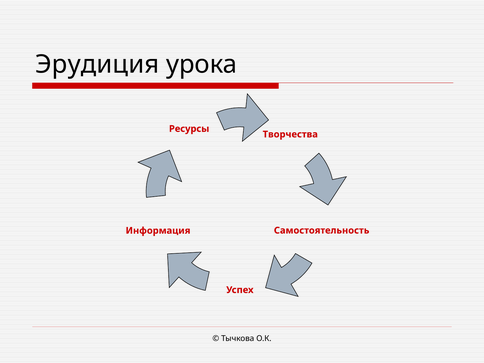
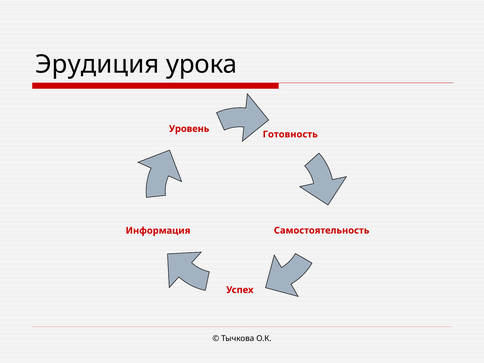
Ресурсы: Ресурсы -> Уровень (189, 129)
Творчества: Творчества -> Готовность (290, 134)
